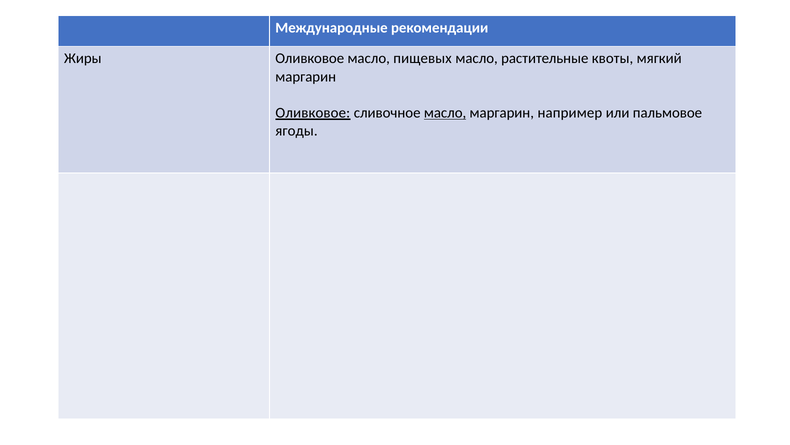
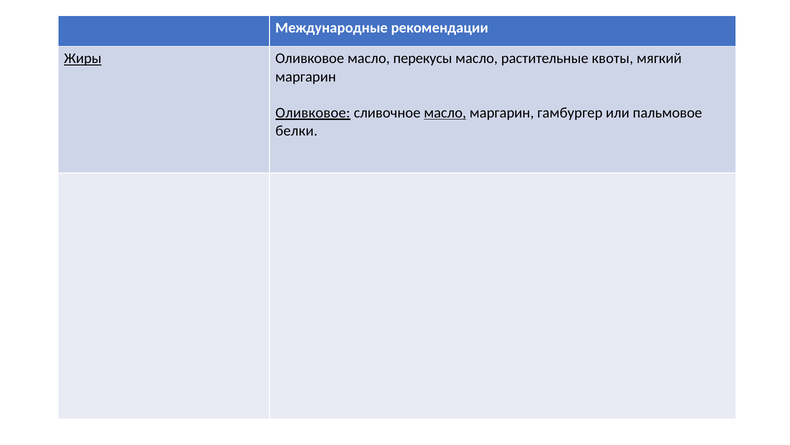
Жиры underline: none -> present (83, 59)
пищевых: пищевых -> перекусы (423, 59)
например: например -> гамбургер (570, 113)
ягоды: ягоды -> белки (296, 131)
